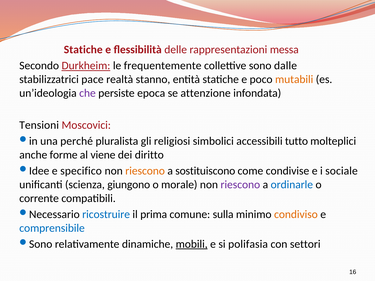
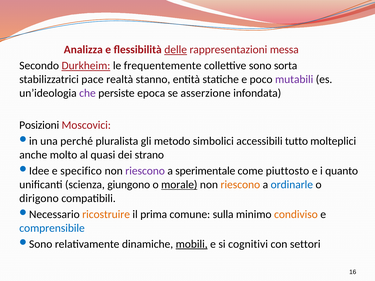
Statiche: Statiche -> Analizza (83, 50)
delle underline: none -> present (176, 50)
dalle: dalle -> sorta (286, 66)
mutabili colour: orange -> purple (294, 79)
attenzione: attenzione -> asserzione (206, 93)
Tensioni: Tensioni -> Posizioni (39, 125)
religiosi: religiosi -> metodo (172, 141)
forme: forme -> molto (64, 155)
viene: viene -> quasi (103, 155)
diritto: diritto -> strano (149, 155)
riescono colour: orange -> purple (145, 171)
sostituiscono: sostituiscono -> sperimentale (205, 171)
condivise: condivise -> piuttosto (287, 171)
sociale: sociale -> quanto (342, 171)
morale underline: none -> present (179, 185)
riescono colour: purple -> orange (240, 185)
corrente: corrente -> dirigono (39, 198)
ricostruire colour: blue -> orange (106, 214)
polifasia: polifasia -> cognitivi (248, 244)
